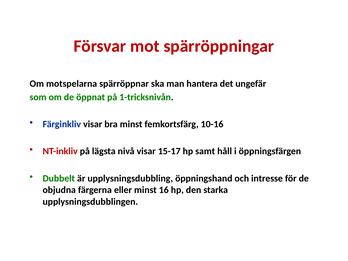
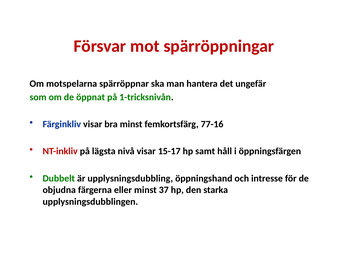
10-16: 10-16 -> 77-16 (212, 124)
16: 16 -> 37 (164, 190)
